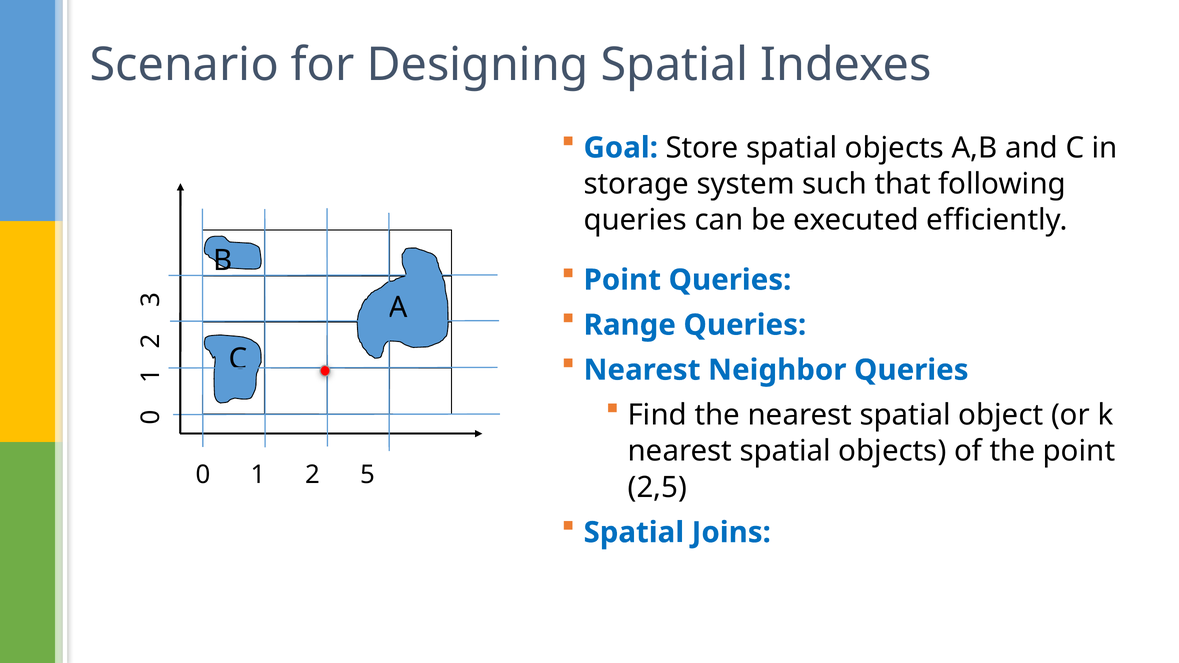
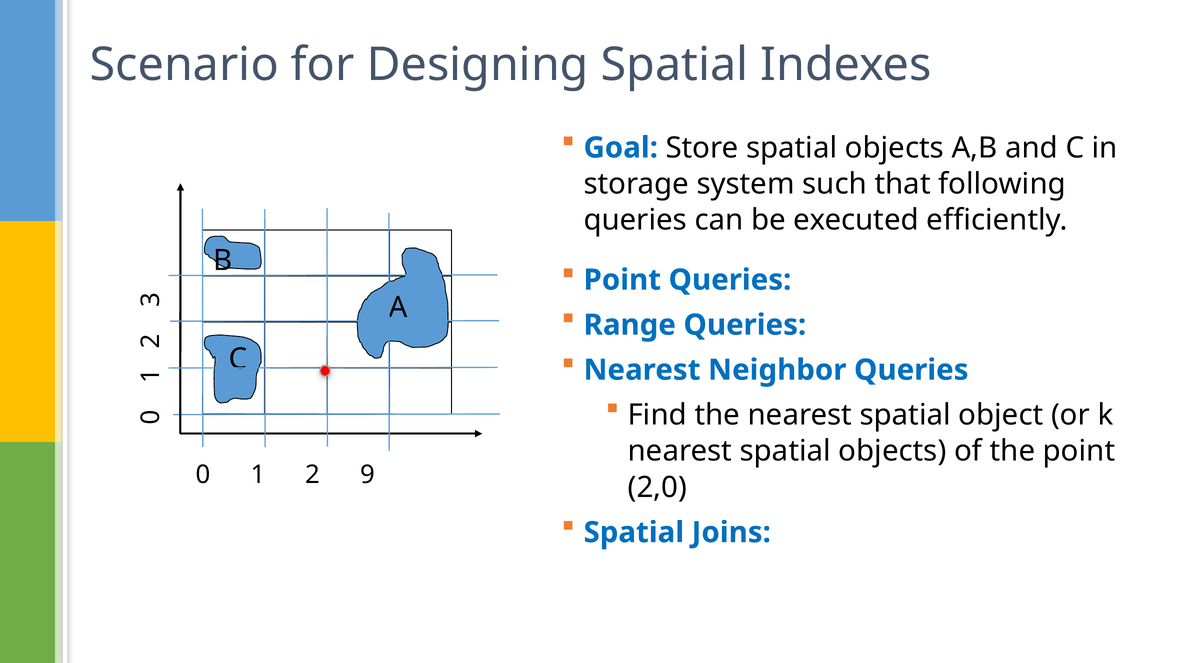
5: 5 -> 9 (368, 475)
2,5: 2,5 -> 2,0 (657, 488)
